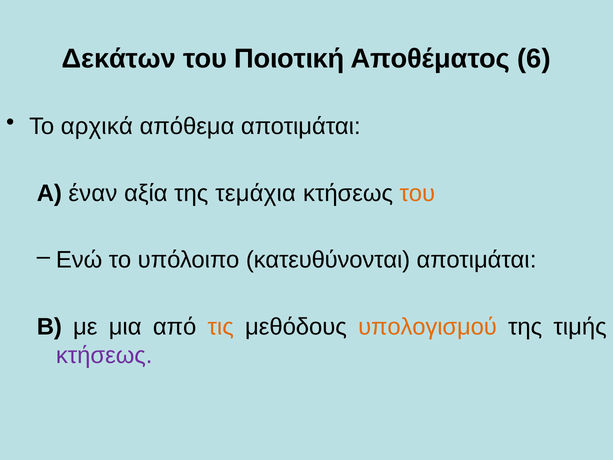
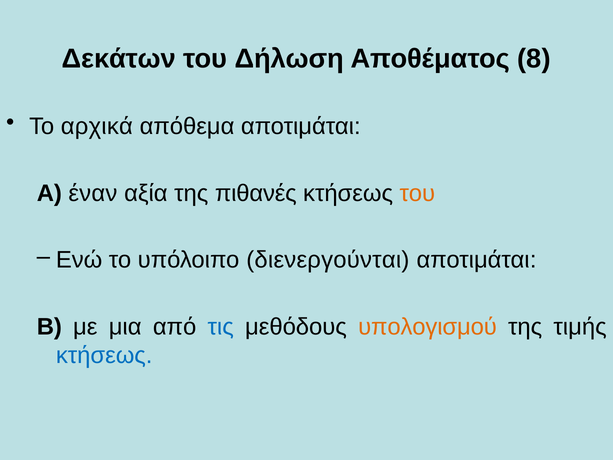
Ποιοτική: Ποιοτική -> Δήλωση (289, 59)
6: 6 -> 8 (534, 59)
τεμάχια: τεμάχια -> πιθανές (256, 193)
κατευθύνονται: κατευθύνονται -> διενεργούνται (328, 260)
τις colour: orange -> blue (221, 327)
κτήσεως colour: purple -> blue (104, 355)
